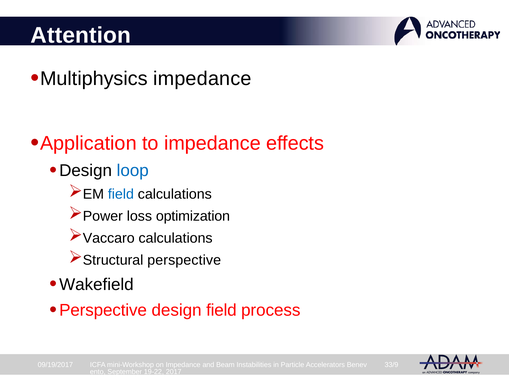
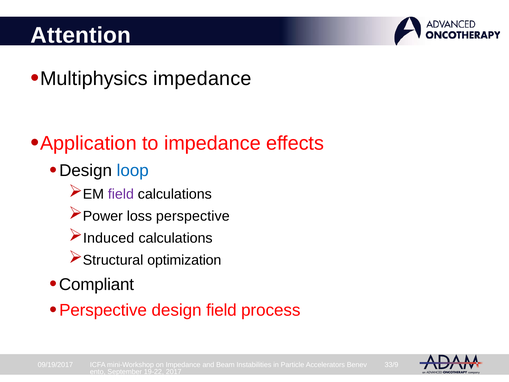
field colour: blue -> purple (121, 194)
loss optimization: optimization -> perspective (193, 216)
Vaccaro: Vaccaro -> Induced (109, 238)
Structural perspective: perspective -> optimization (184, 260)
Wakefield: Wakefield -> Compliant (97, 284)
